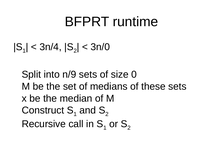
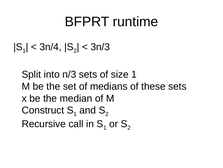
3n/0: 3n/0 -> 3n/3 (100, 47)
n/9: n/9 -> n/3 (69, 74)
size 0: 0 -> 1 (134, 74)
